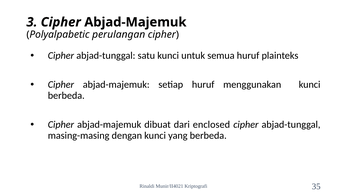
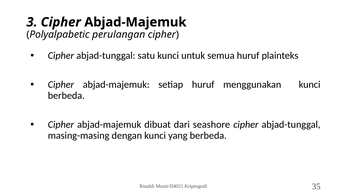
enclosed: enclosed -> seashore (211, 125)
